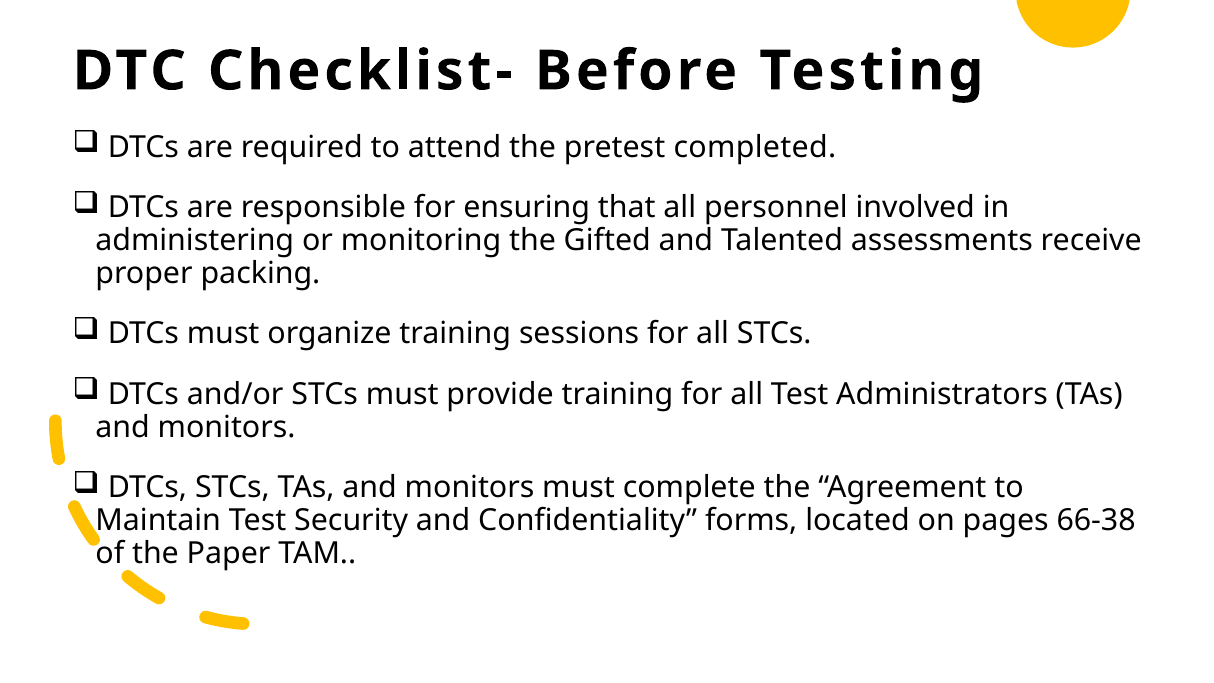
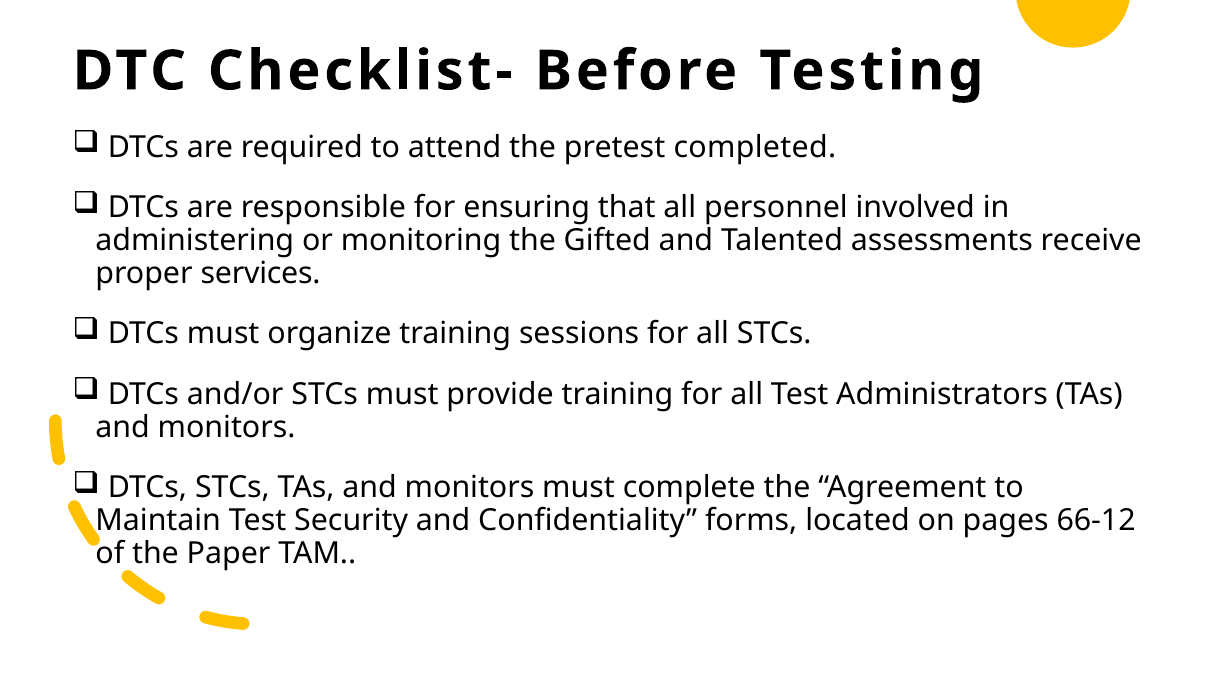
packing: packing -> services (261, 273)
66-38: 66-38 -> 66-12 (1096, 520)
